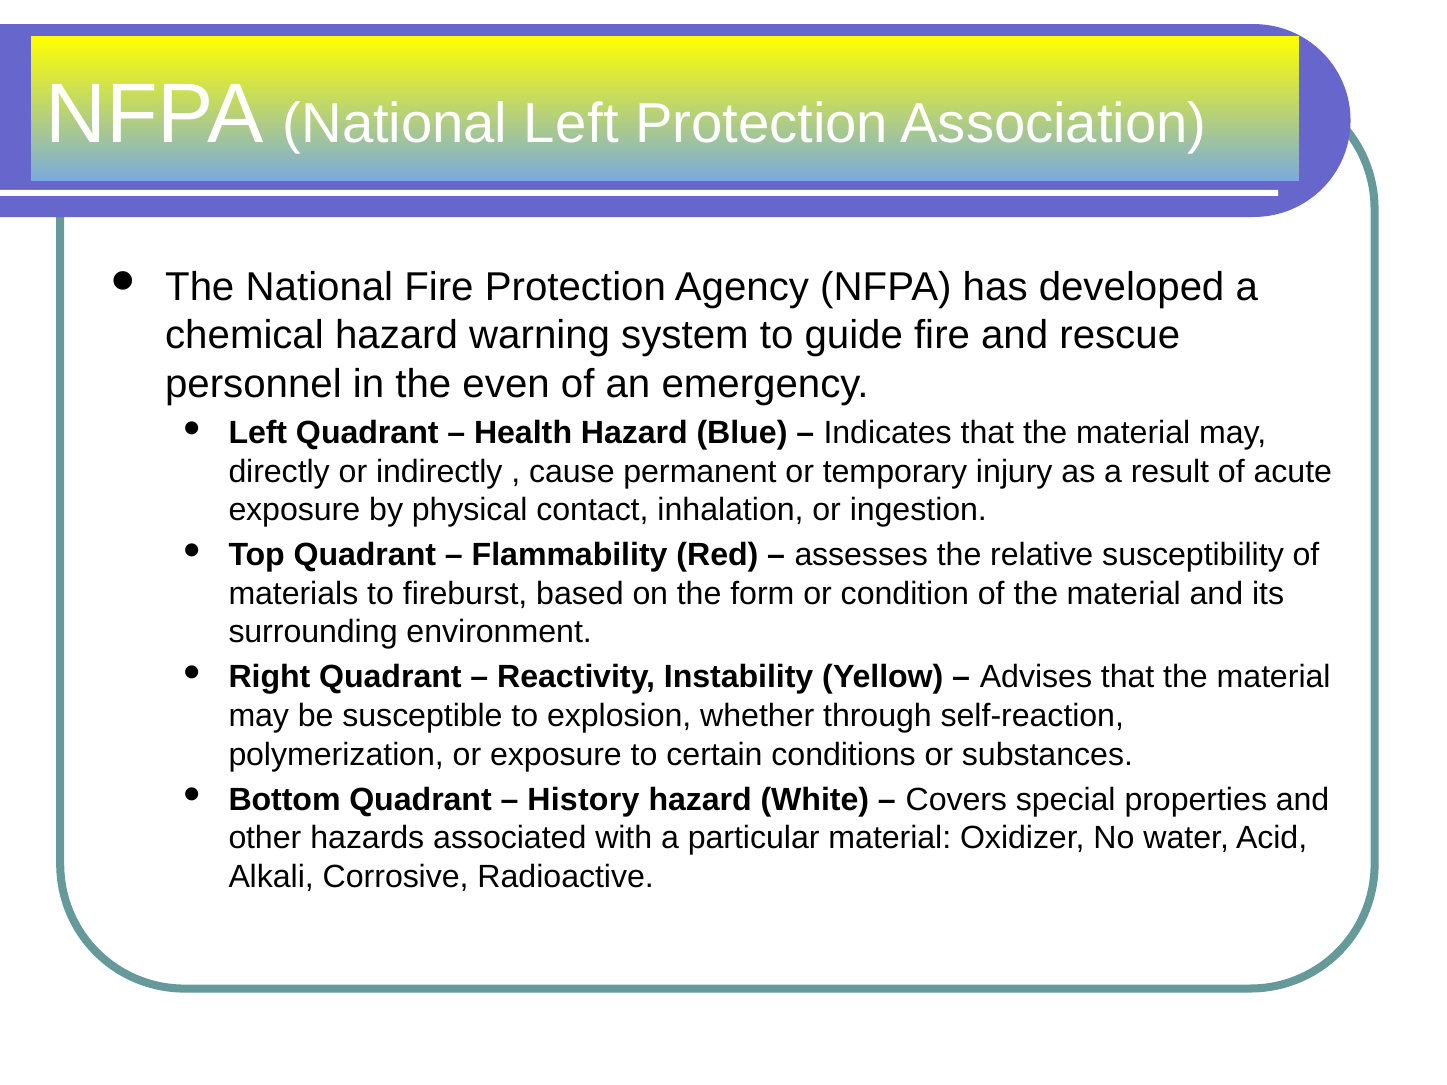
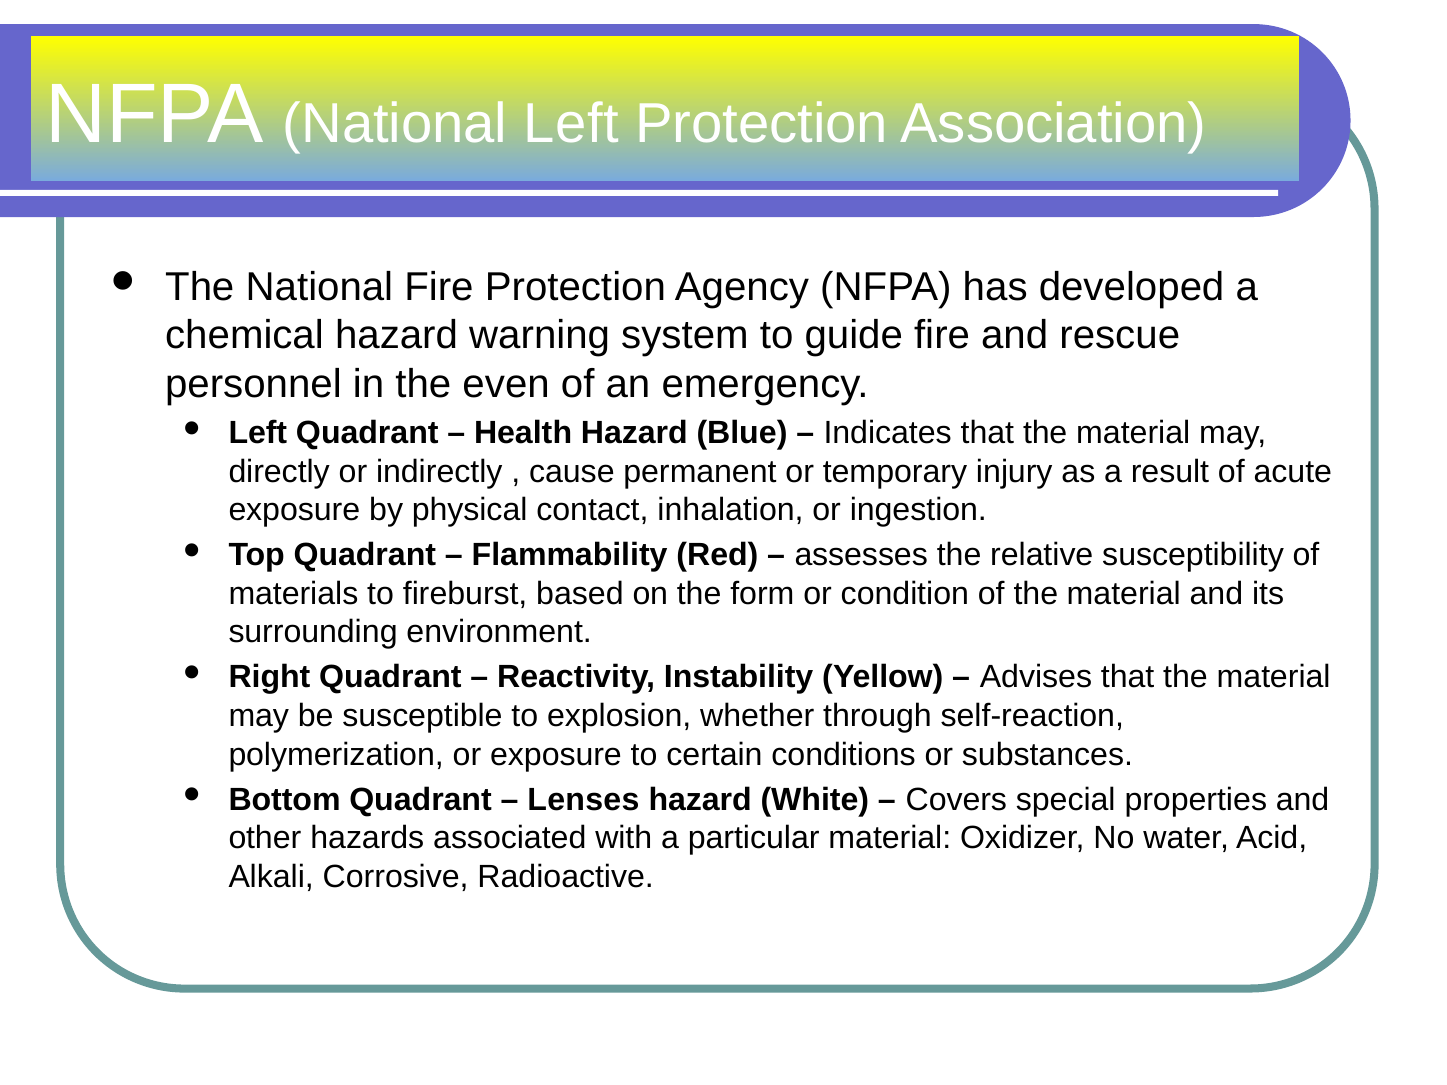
History: History -> Lenses (583, 800)
